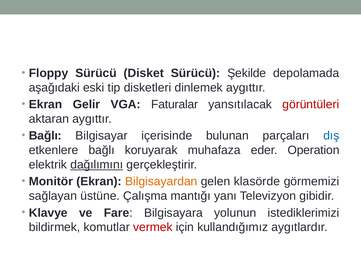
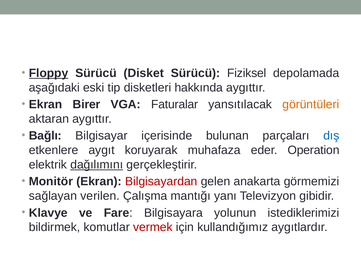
Floppy underline: none -> present (49, 73)
Şekilde: Şekilde -> Fiziksel (247, 73)
dinlemek: dinlemek -> hakkında (199, 87)
Gelir: Gelir -> Birer (87, 104)
görüntüleri colour: red -> orange (311, 104)
etkenlere bağlı: bağlı -> aygıt (102, 150)
Bilgisayardan colour: orange -> red (161, 181)
klasörde: klasörde -> anakarta (257, 181)
üstüne: üstüne -> verilen (100, 196)
